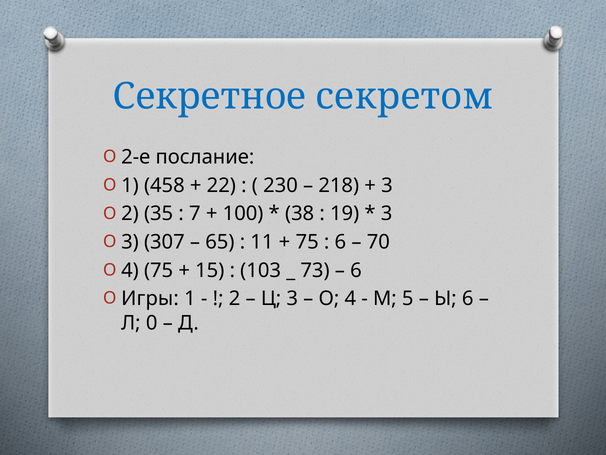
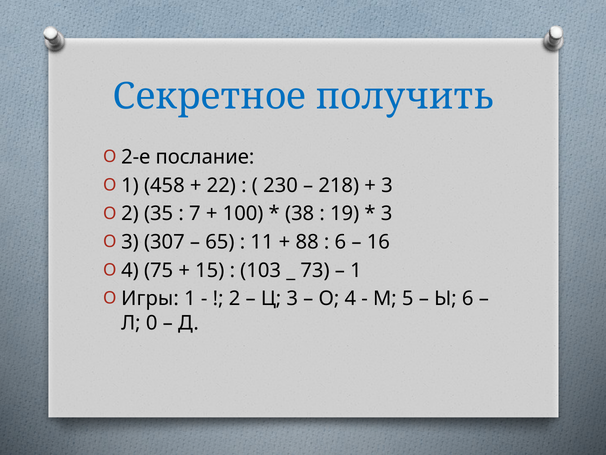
секретом: секретом -> получить (405, 97)
75: 75 -> 88 (307, 242)
70: 70 -> 16 (378, 242)
6: 6 -> 1 (356, 270)
